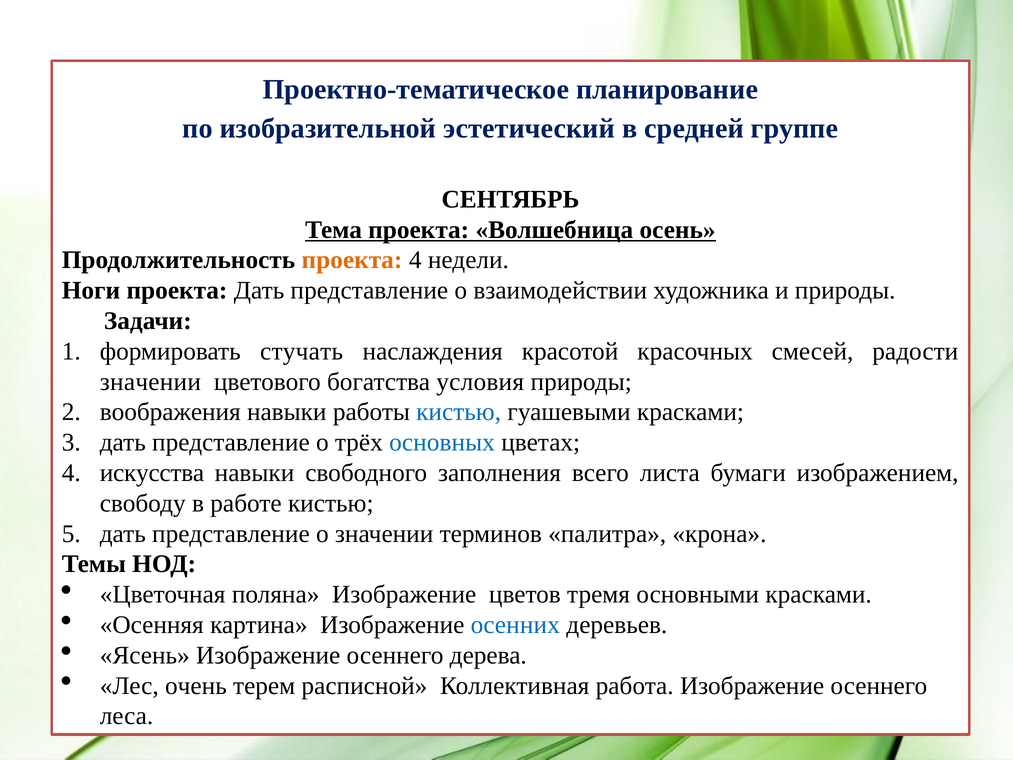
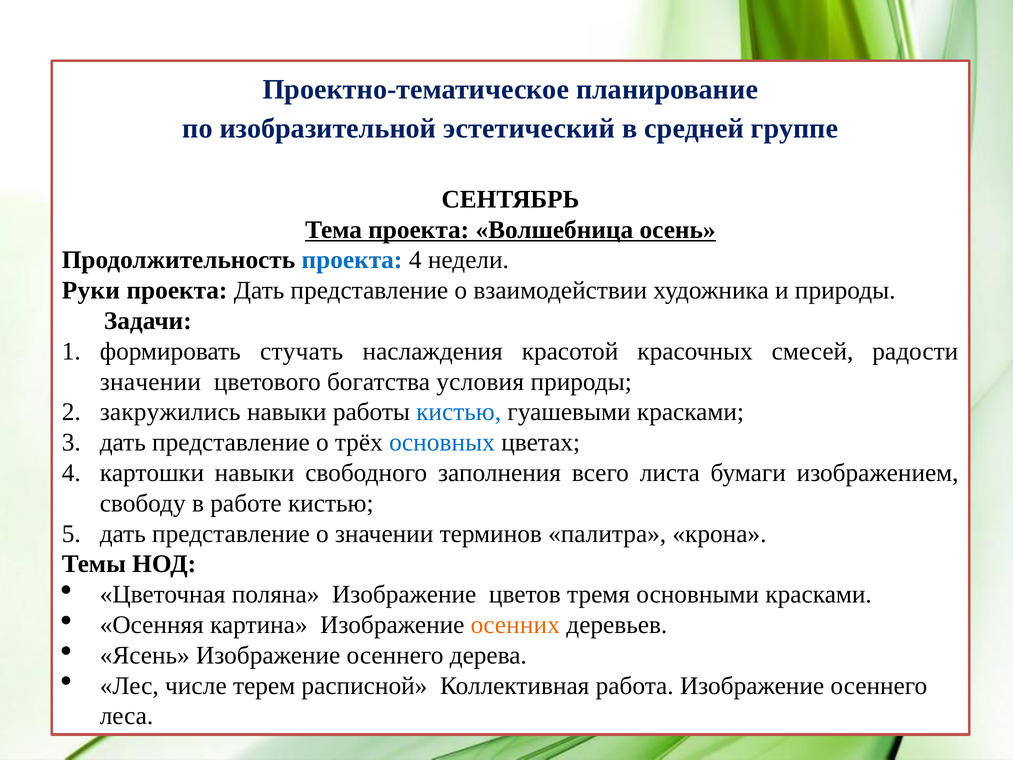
проекта colour: orange -> blue (352, 260)
Ноги: Ноги -> Руки (91, 290)
воображения: воображения -> закружились (170, 412)
искусства: искусства -> картошки (152, 473)
осенних colour: blue -> orange (515, 625)
очень: очень -> числе (196, 685)
